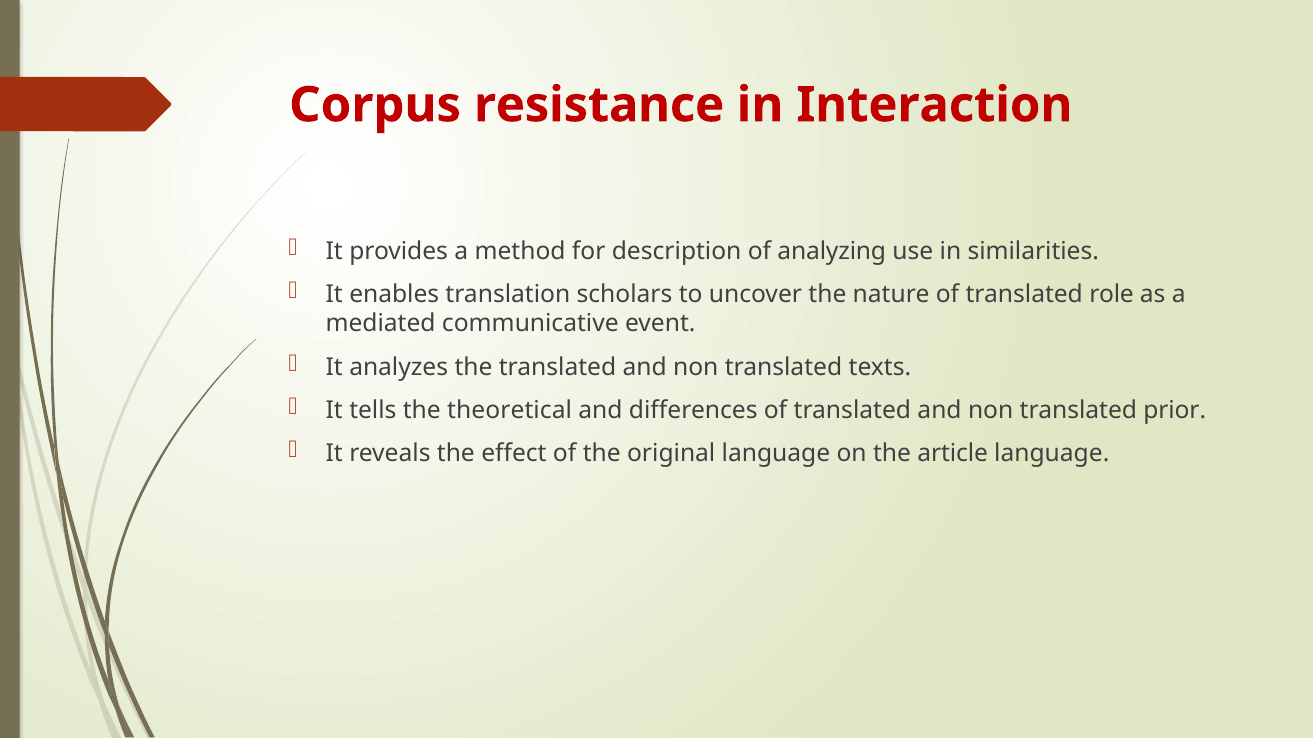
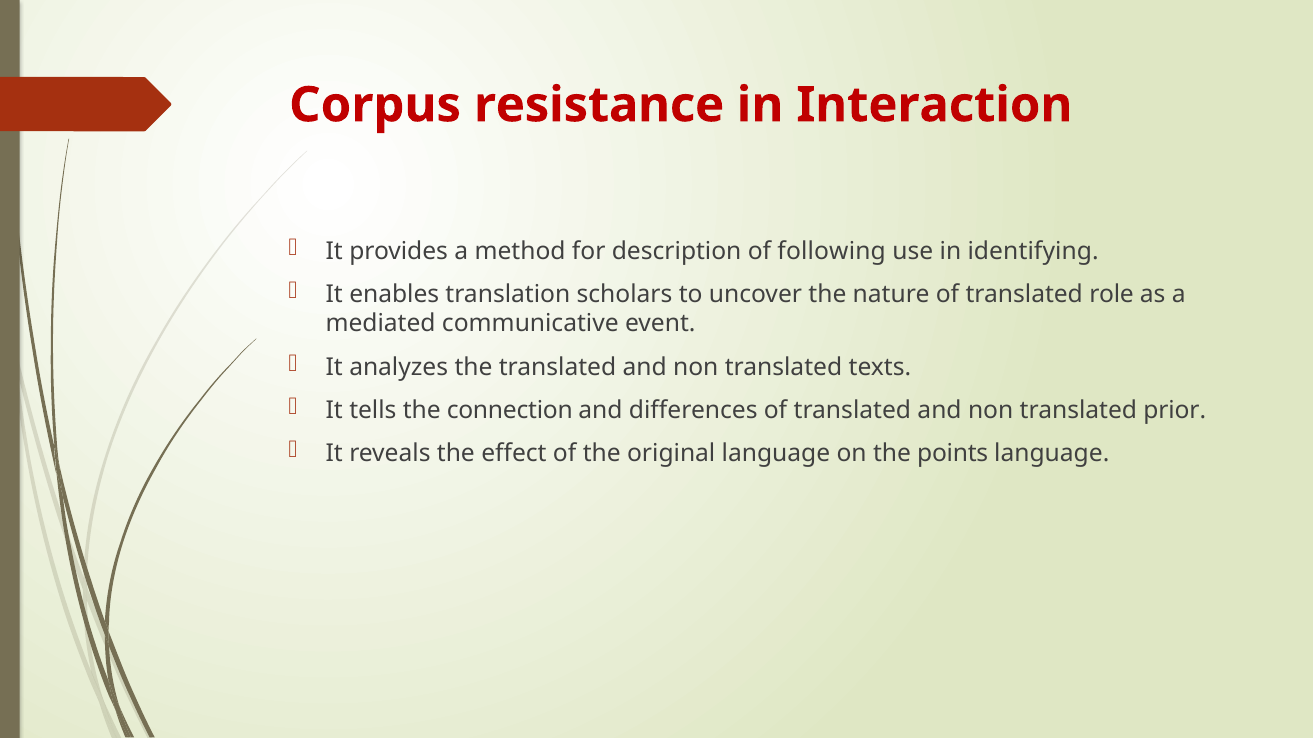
analyzing: analyzing -> following (832, 251)
similarities: similarities -> identifying (1033, 251)
theoretical: theoretical -> connection (510, 410)
article: article -> points (953, 454)
